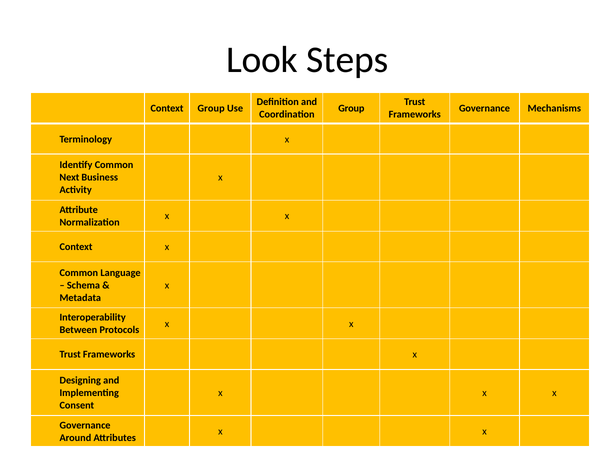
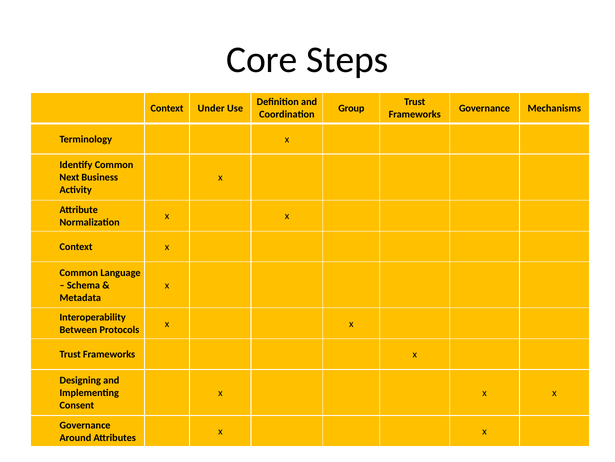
Look: Look -> Core (262, 60)
Context Group: Group -> Under (211, 108)
